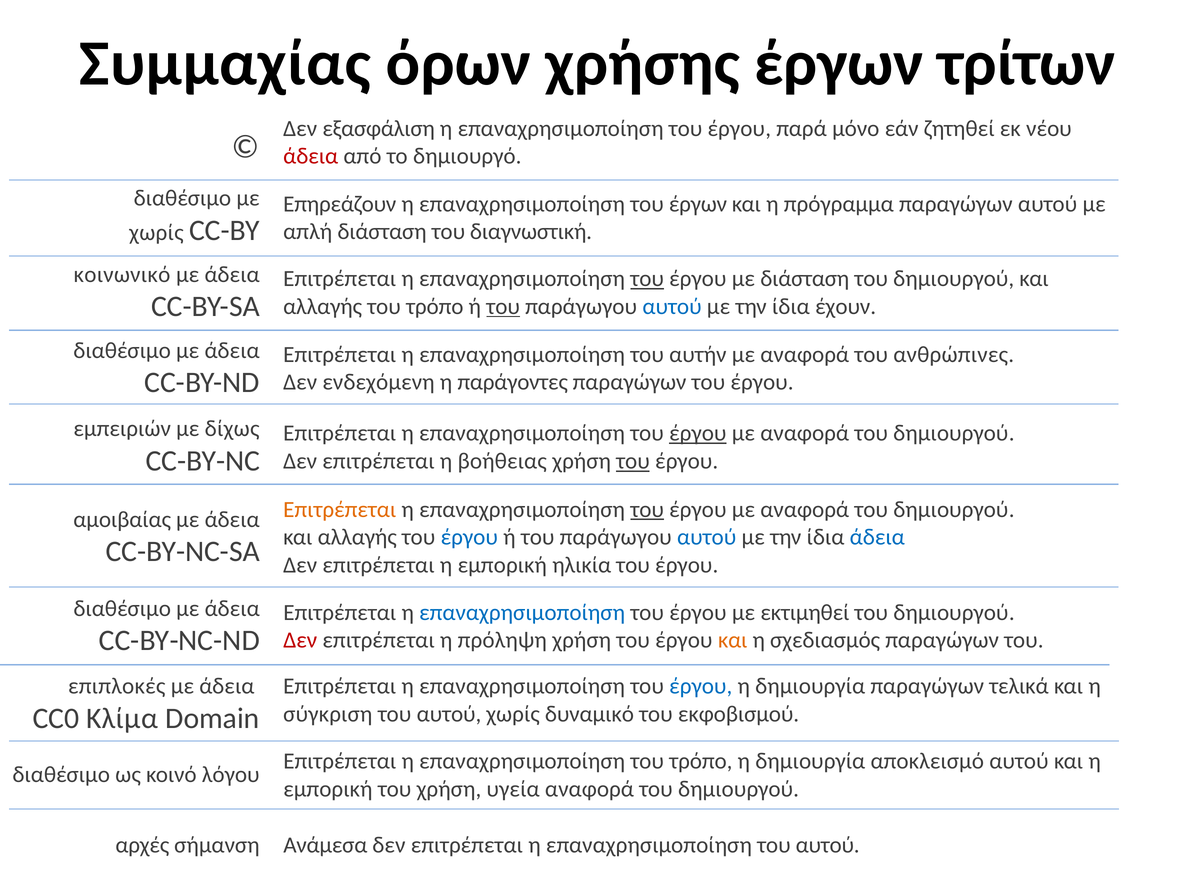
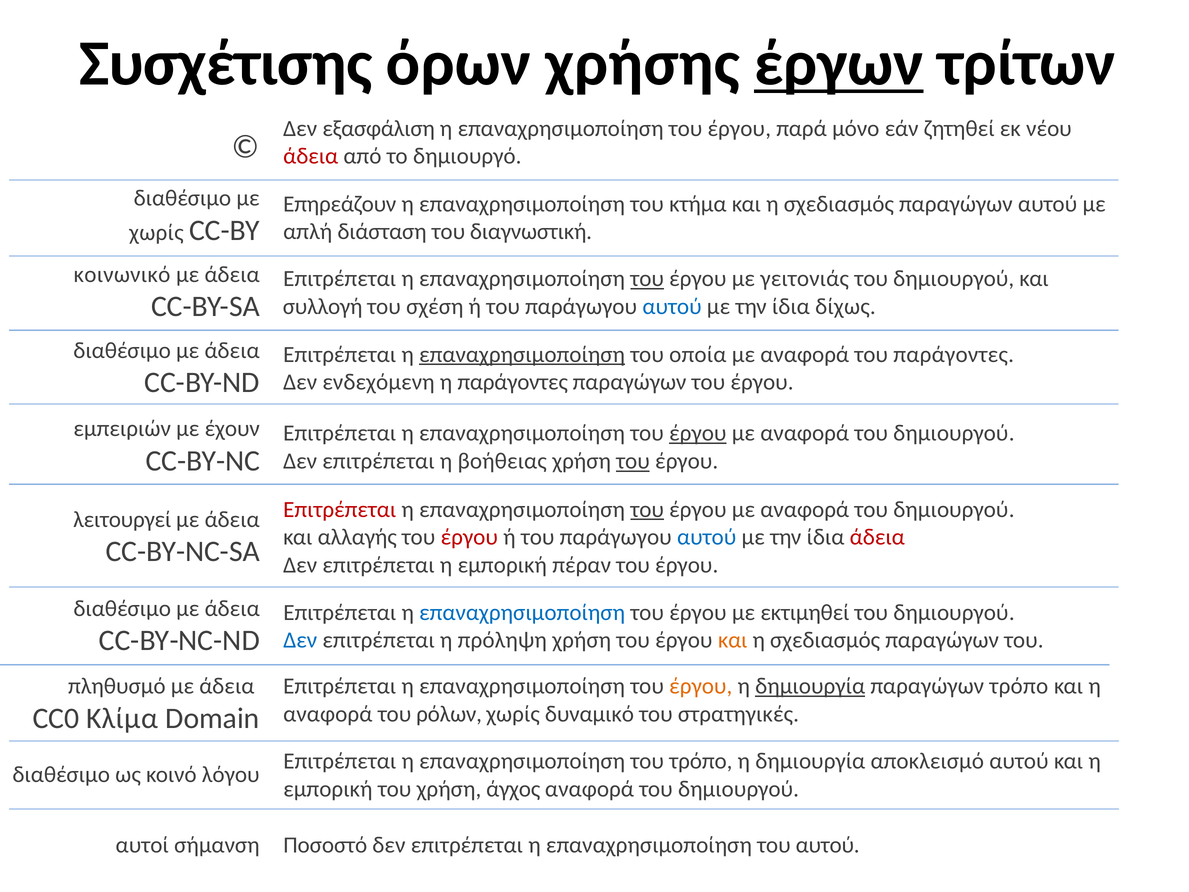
Συμμαχίας: Συμμαχίας -> Συσχέτισης (226, 64)
έργων underline: none -> present (839, 64)
του έργων: έργων -> κτήμα (698, 204)
πρόγραμμα: πρόγραμμα -> σχεδιασμός (839, 204)
με διάσταση: διάσταση -> γειτονιάς (805, 279)
αλλαγής: αλλαγής -> συλλογή (323, 307)
τρόπο: τρόπο -> σχέση (435, 307)
του underline: present -> none (503, 307)
έχουν: έχουν -> δίχως (845, 307)
επαναχρησιμοποίηση underline: none -> present (522, 354)
αυτήν: αυτήν -> οποία (698, 354)
του ανθρώπινες: ανθρώπινες -> παράγοντες (954, 354)
δίχως: δίχως -> έχουν (232, 429)
Επιτρέπεται colour: orange -> red (340, 509)
αμοιβαίας: αμοιβαίας -> λειτουργεί (122, 519)
έργου colour: blue -> red (469, 537)
άδεια colour: blue -> red (877, 537)
ηλικία: ηλικία -> πέραν (582, 565)
Δεν colour: red -> blue (300, 640)
επιπλοκές: επιπλοκές -> πληθυσμό (117, 686)
έργου colour: blue -> orange (701, 686)
δημιουργία underline: none -> present (810, 686)
παραγώγων τελικά: τελικά -> τρόπο (1019, 686)
σύγκριση: σύγκριση -> αναφορά (328, 714)
αυτού: αυτού -> ρόλων (449, 714)
εκφοβισμού: εκφοβισμού -> στρατηγικές (738, 714)
υγεία: υγεία -> άγχος (513, 789)
αρχές: αρχές -> αυτοί (142, 845)
Ανάμεσα: Ανάμεσα -> Ποσοστό (325, 845)
